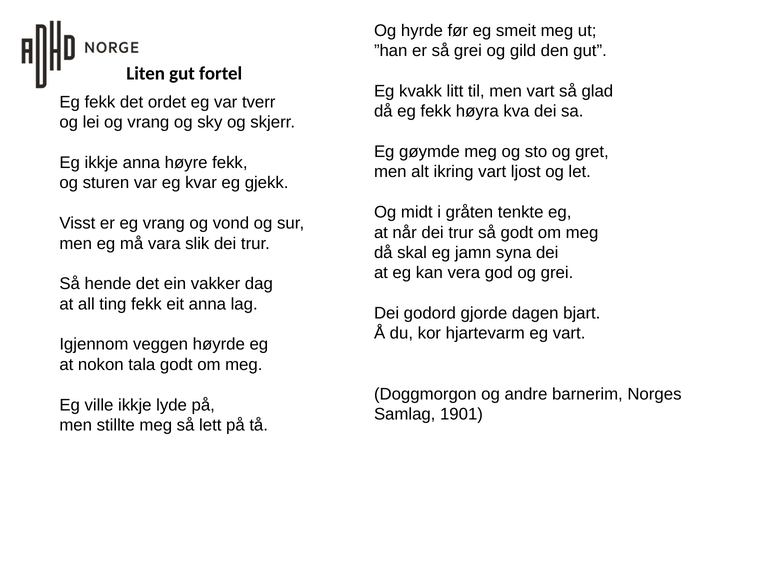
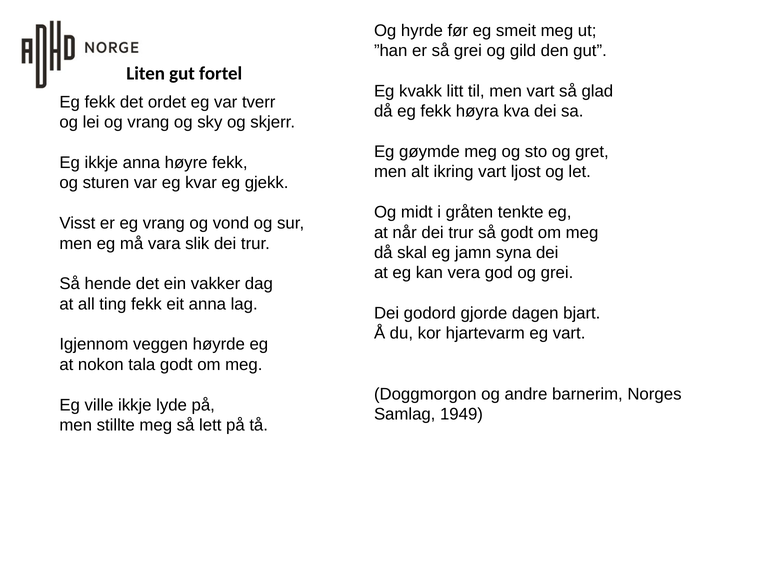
1901: 1901 -> 1949 (461, 414)
